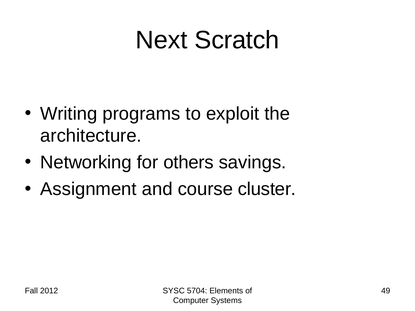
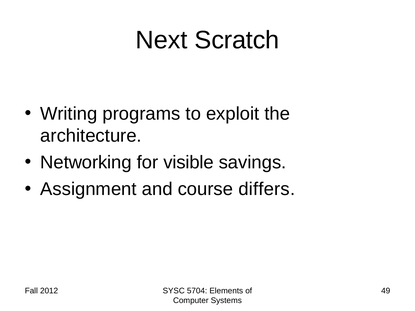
others: others -> visible (189, 163)
cluster: cluster -> differs (267, 189)
